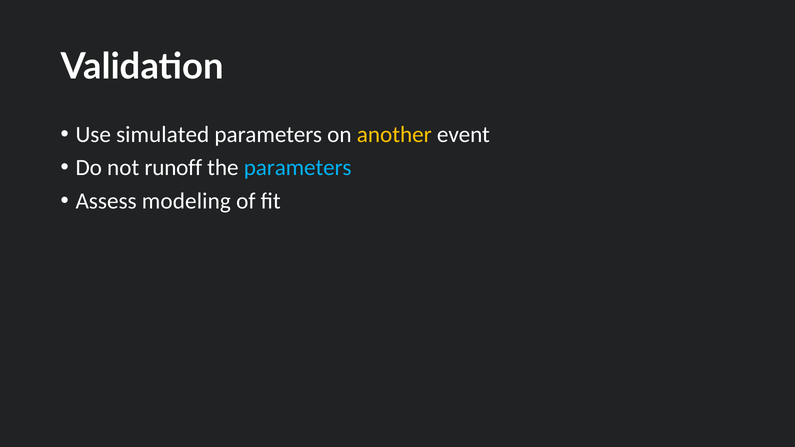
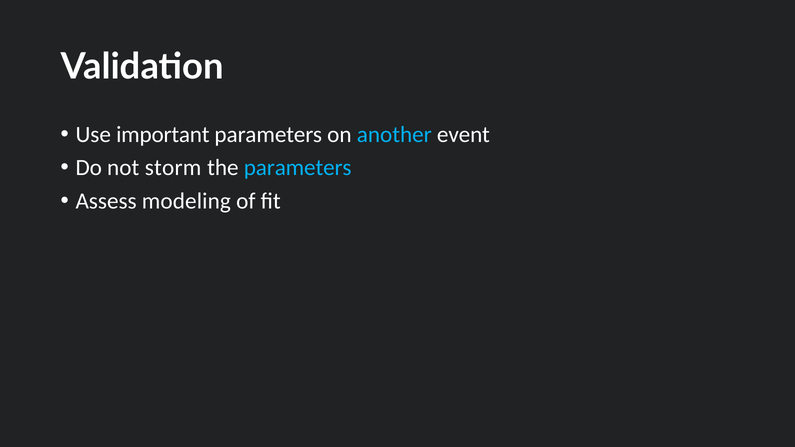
simulated: simulated -> important (163, 134)
another colour: yellow -> light blue (394, 134)
runoff: runoff -> storm (173, 168)
